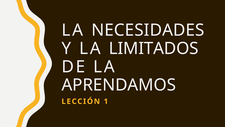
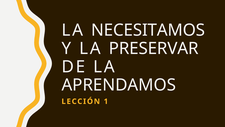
NECESIDADES: NECESIDADES -> NECESITAMOS (148, 30)
LIMITADOS: LIMITADOS -> PRESERVAR (154, 48)
